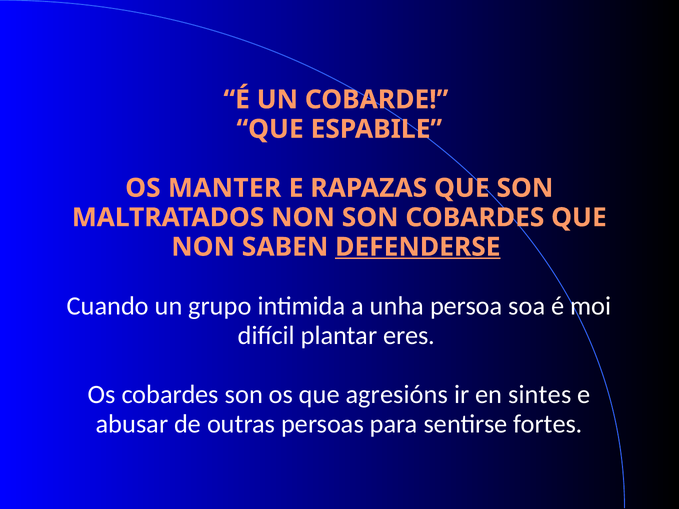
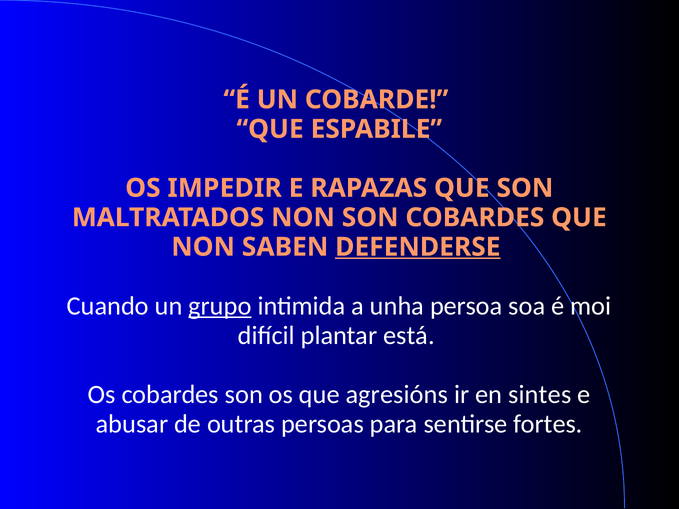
MANTER: MANTER -> IMPEDIR (225, 188)
grupo underline: none -> present (220, 306)
eres: eres -> está (409, 336)
